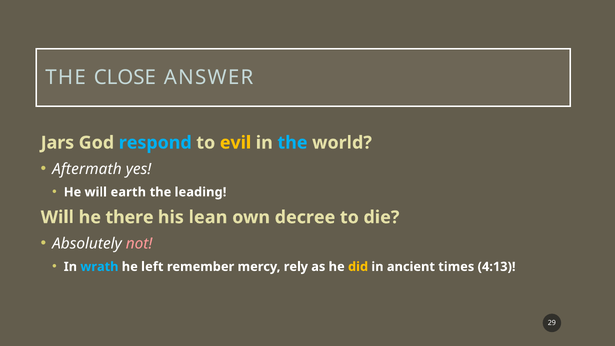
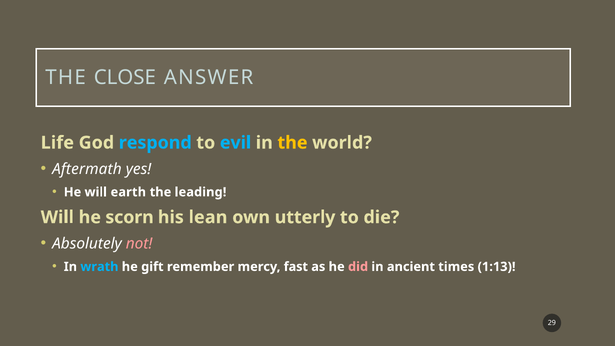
Jars: Jars -> Life (57, 143)
evil colour: yellow -> light blue (236, 143)
the colour: light blue -> yellow (292, 143)
there: there -> scorn (130, 217)
decree: decree -> utterly (305, 217)
left: left -> gift (152, 267)
rely: rely -> fast (296, 267)
did colour: yellow -> pink (358, 267)
4:13: 4:13 -> 1:13 (497, 267)
